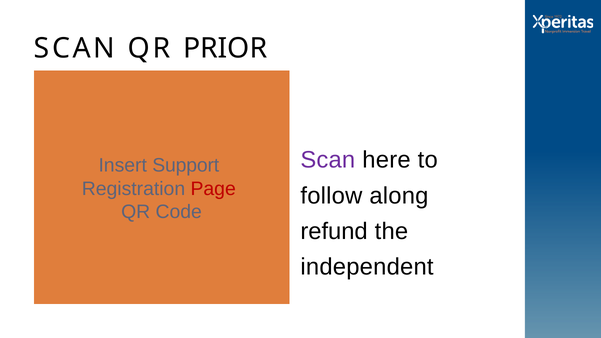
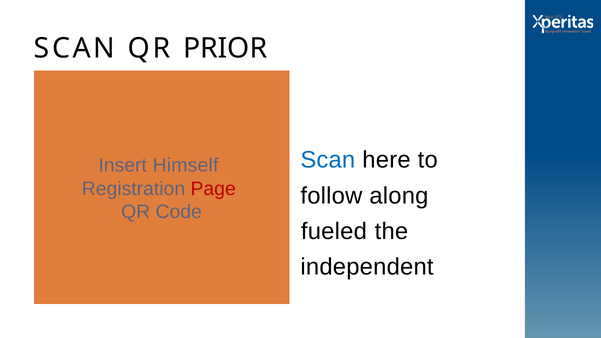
Scan colour: purple -> blue (328, 160)
Support: Support -> Himself (186, 166)
refund: refund -> fueled (334, 232)
